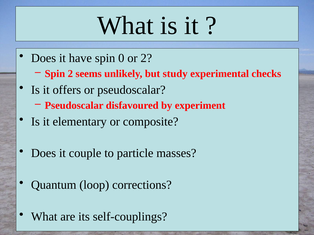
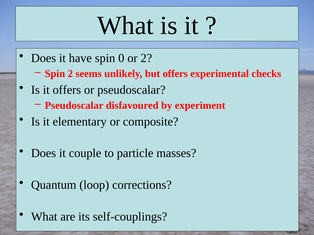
but study: study -> offers (175, 74)
